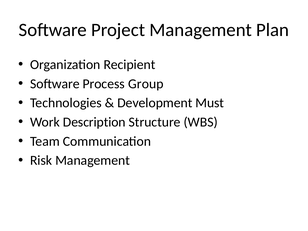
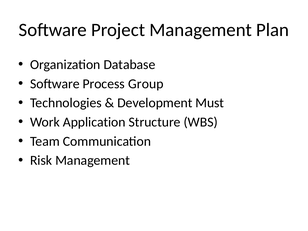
Recipient: Recipient -> Database (129, 65)
Description: Description -> Application (94, 122)
